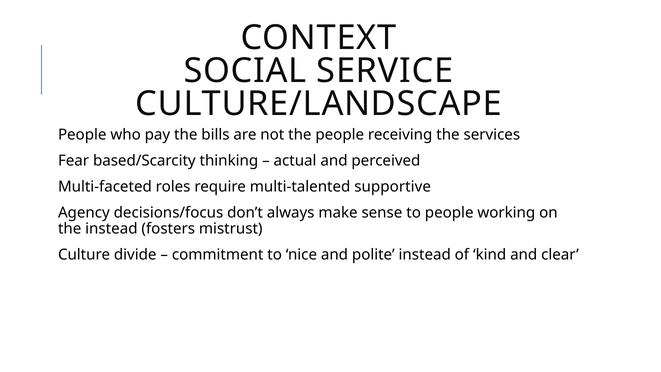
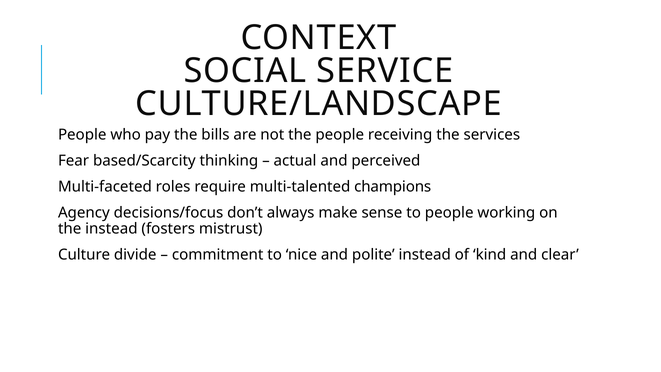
supportive: supportive -> champions (393, 186)
